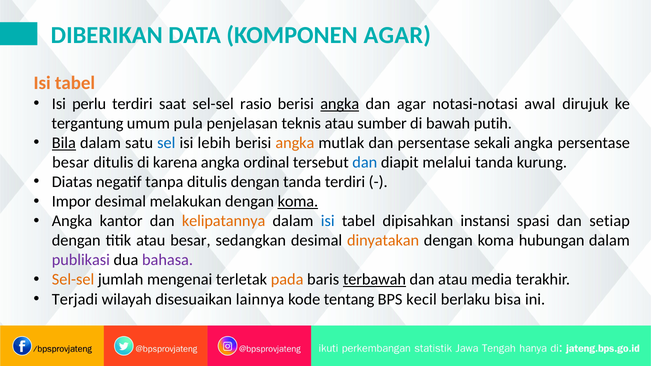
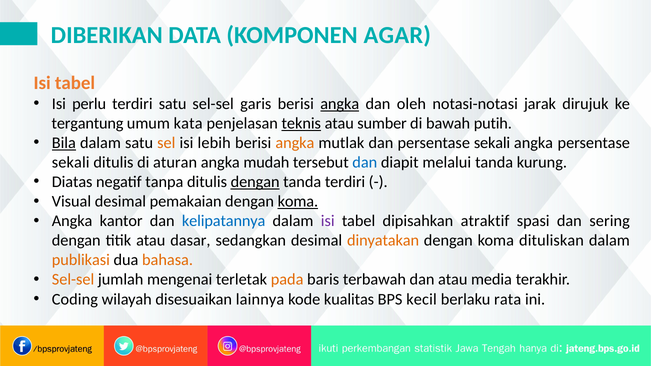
terdiri saat: saat -> satu (173, 104)
rasio: rasio -> garis (256, 104)
dan agar: agar -> oleh (411, 104)
awal: awal -> jarak (540, 104)
pula: pula -> kata (188, 124)
teknis underline: none -> present (301, 124)
sel colour: blue -> orange (166, 143)
besar: besar -> sekali (71, 163)
karena: karena -> aturan (175, 163)
ordinal: ordinal -> mudah (266, 163)
dengan underline: none -> present (255, 182)
Impor: Impor -> Visual (71, 202)
melakukan: melakukan -> pemakaian (186, 202)
kelipatannya colour: orange -> blue (224, 221)
isi colour: blue -> purple (328, 221)
instansi: instansi -> atraktif (485, 221)
setiap: setiap -> sering (610, 221)
atau besar: besar -> dasar (190, 241)
hubungan: hubungan -> dituliskan (552, 241)
publikasi colour: purple -> orange (81, 260)
bahasa colour: purple -> orange (168, 260)
terbawah underline: present -> none (374, 280)
Terjadi: Terjadi -> Coding (75, 299)
tentang: tentang -> kualitas (349, 299)
bisa: bisa -> rata (508, 299)
